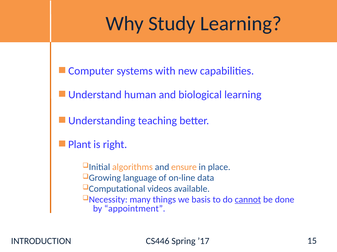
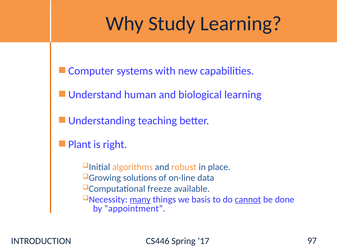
ensure: ensure -> robust (184, 168)
language: language -> solutions (140, 178)
videos: videos -> freeze (160, 189)
many underline: none -> present (140, 200)
15: 15 -> 97 (312, 242)
